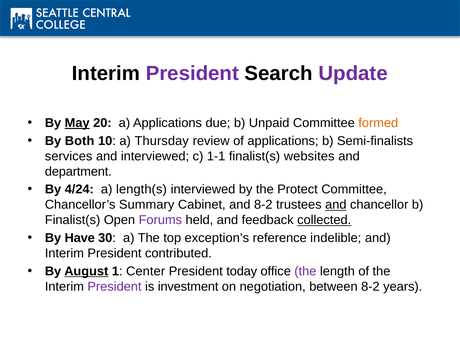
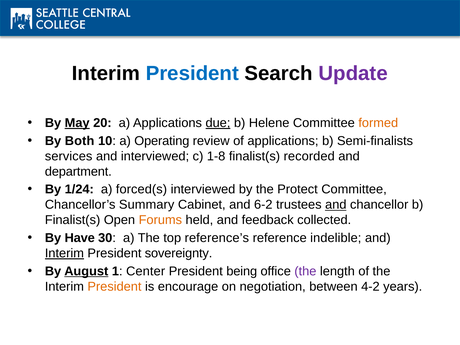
President colour: purple -> blue (192, 74)
due underline: none -> present (218, 123)
Unpaid: Unpaid -> Helene (269, 123)
Thursday: Thursday -> Operating (162, 141)
1-1: 1-1 -> 1-8 (216, 156)
websites: websites -> recorded (309, 156)
4/24: 4/24 -> 1/24 (79, 189)
length(s: length(s -> forced(s (141, 189)
and 8-2: 8-2 -> 6-2 (263, 205)
Forums colour: purple -> orange (160, 220)
collected underline: present -> none (324, 220)
exception’s: exception’s -> reference’s (217, 238)
Interim underline: none -> present (64, 253)
contributed: contributed -> sovereignty (179, 253)
today: today -> being (242, 271)
President colour: purple -> orange (114, 287)
investment: investment -> encourage (188, 287)
between 8-2: 8-2 -> 4-2 (370, 287)
